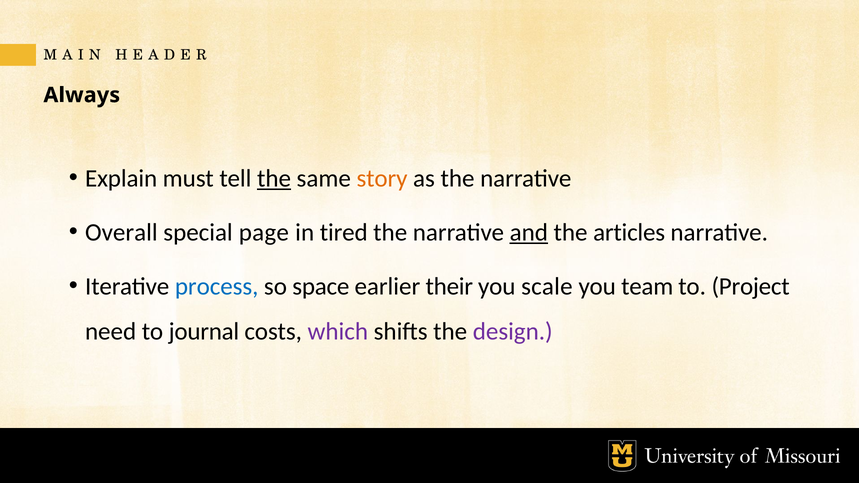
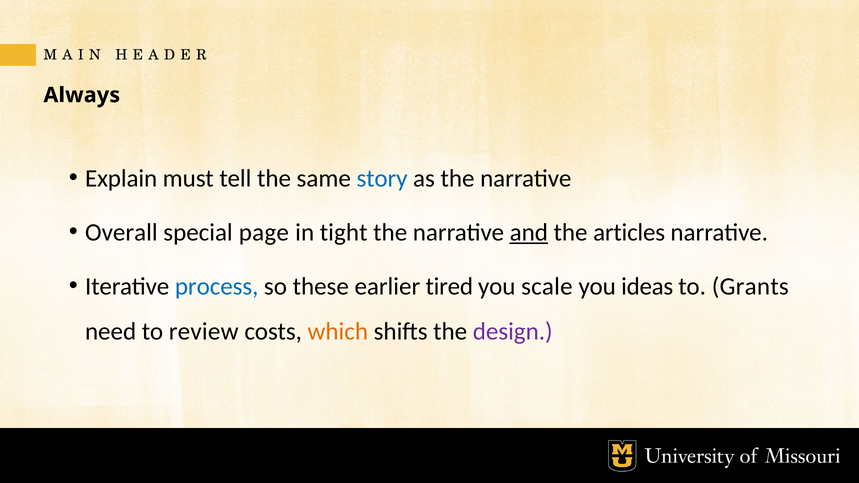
the underline: present -> none (274, 179)
story colour: orange -> blue (382, 179)
tired: tired -> tight (344, 233)
space: space -> these (321, 287)
their: their -> tired (449, 287)
team: team -> ideas (647, 287)
Project: Project -> Grants (750, 287)
journal: journal -> review (204, 332)
which colour: purple -> orange (338, 332)
